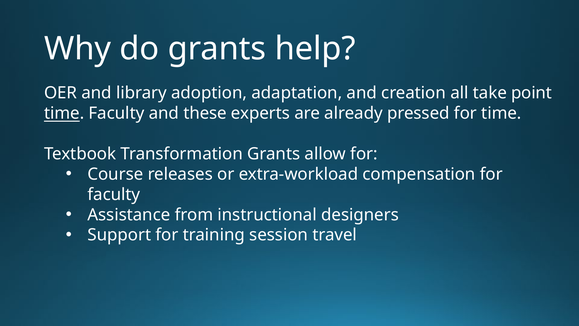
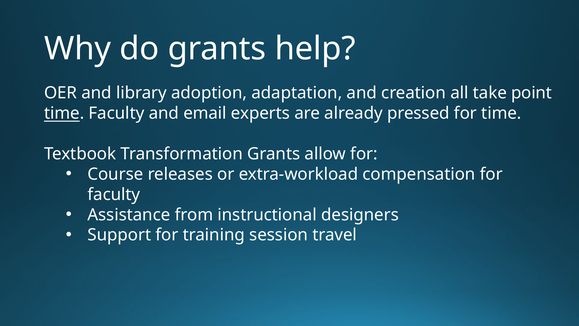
these: these -> email (205, 113)
